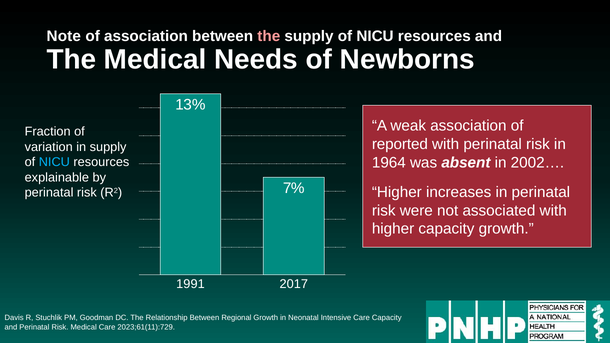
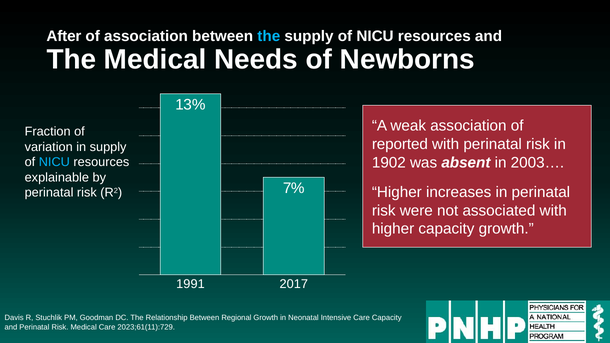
Note: Note -> After (64, 36)
the colour: pink -> light blue (269, 36)
1964: 1964 -> 1902 (389, 163)
2002…: 2002… -> 2003… (537, 163)
